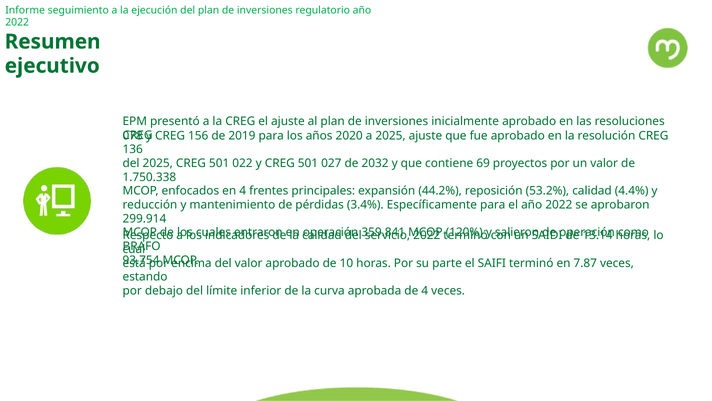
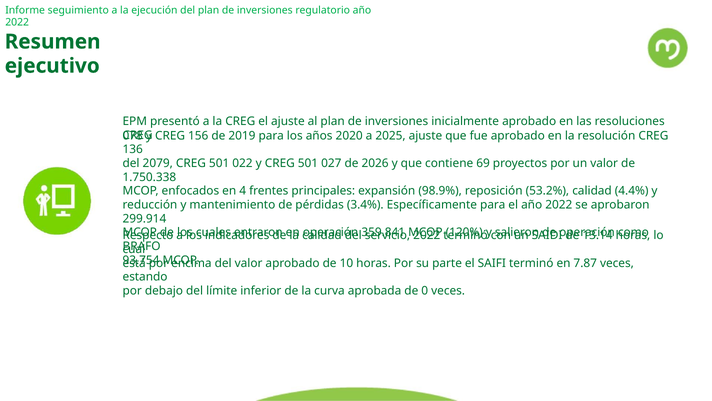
del 2025: 2025 -> 2079 (158, 163)
2032: 2032 -> 2026 (375, 163)
44.2%: 44.2% -> 98.9% (440, 191)
de 4: 4 -> 0 (425, 290)
